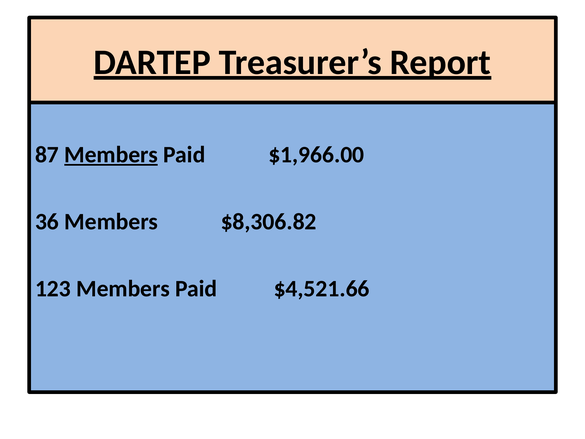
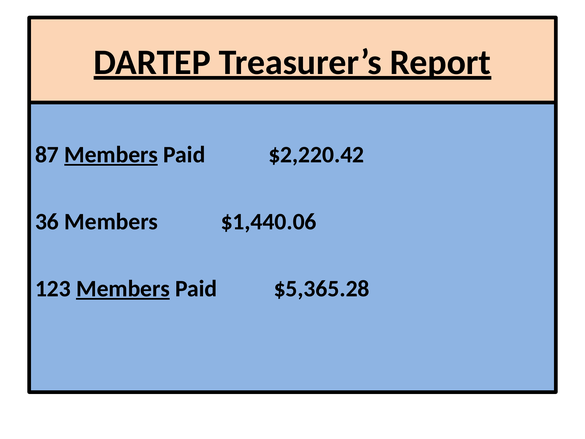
$1,966.00: $1,966.00 -> $2,220.42 (316, 155)
$8,306.82: $8,306.82 -> $1,440.06 (269, 222)
Members underline: none -> present (123, 289)
$4,521.66: $4,521.66 -> $5,365.28 (322, 289)
